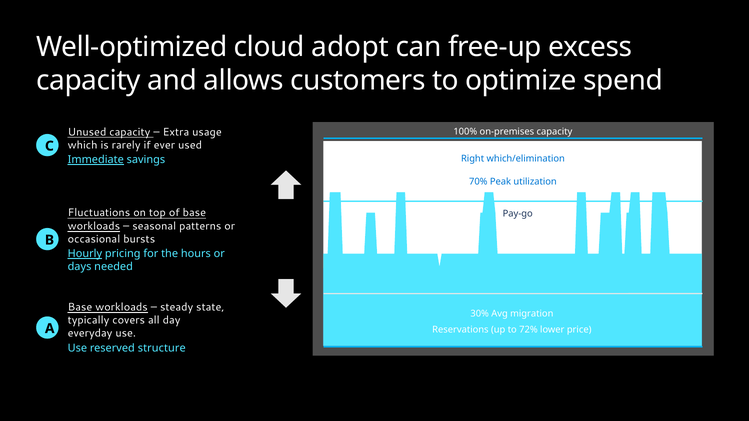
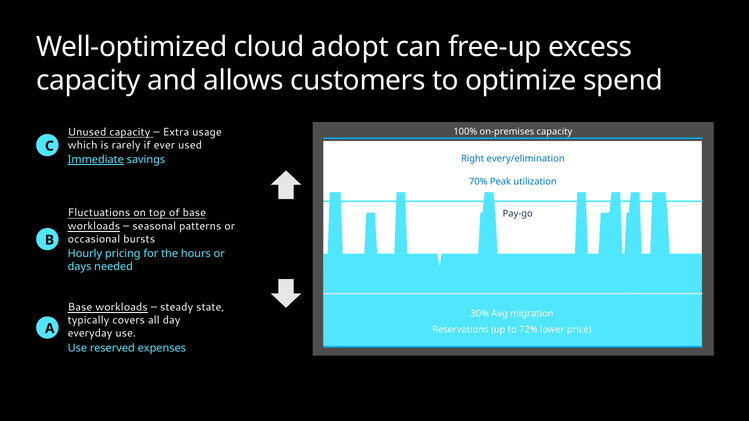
which/elimination: which/elimination -> every/elimination (526, 159)
Hourly underline: present -> none (85, 254)
structure: structure -> expenses (162, 348)
